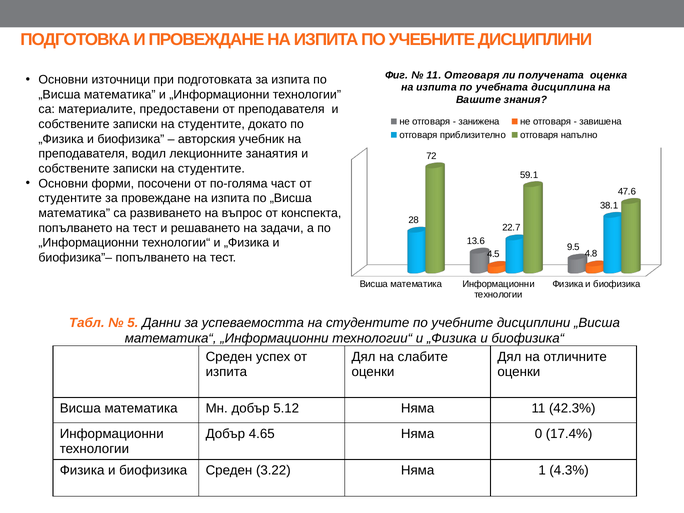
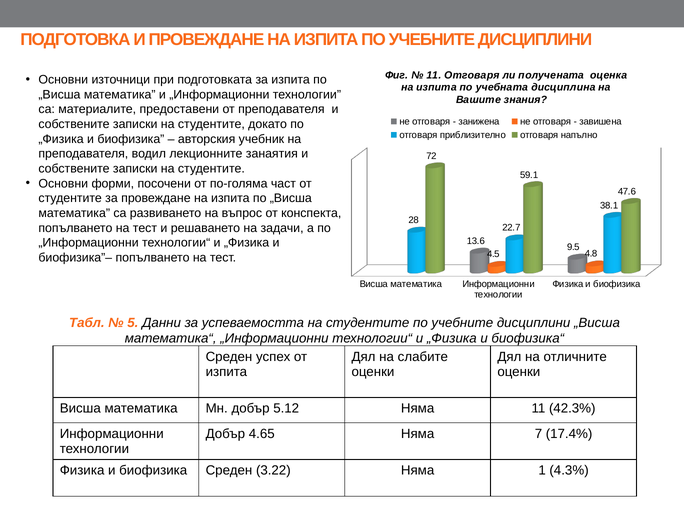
0: 0 -> 7 (538, 434)
